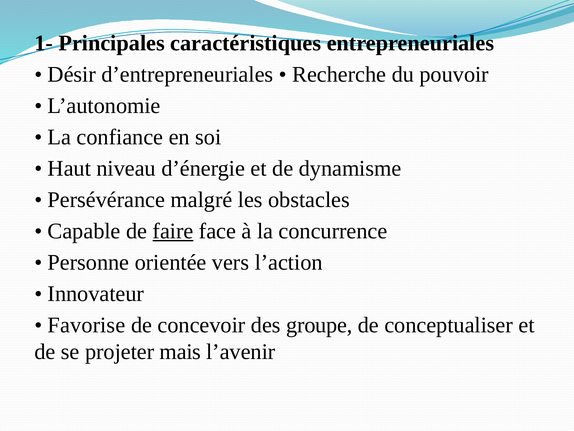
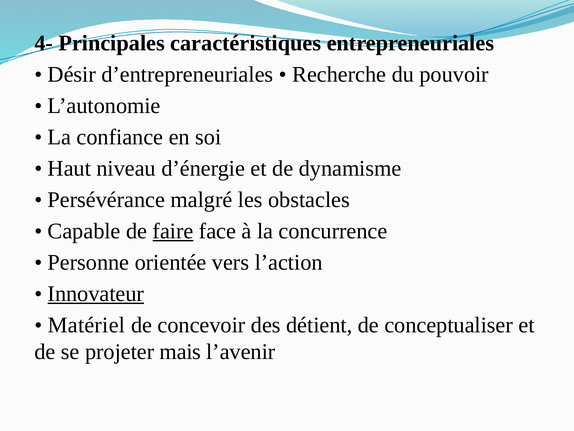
1-: 1- -> 4- (44, 43)
Innovateur underline: none -> present (96, 293)
Favorise: Favorise -> Matériel (86, 325)
groupe: groupe -> détient (319, 325)
